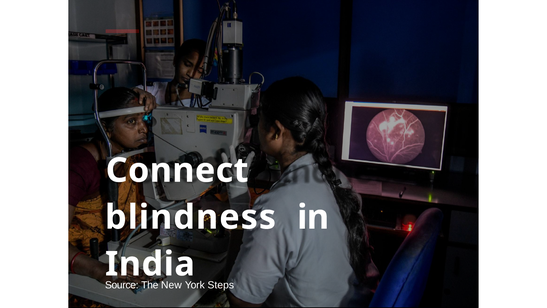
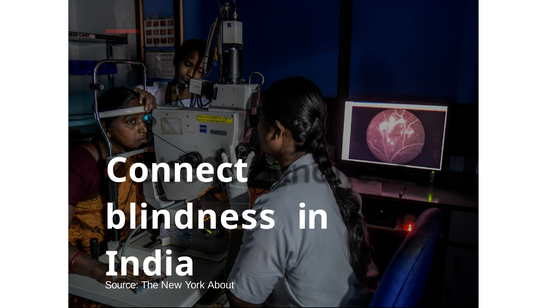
Steps: Steps -> About (221, 285)
